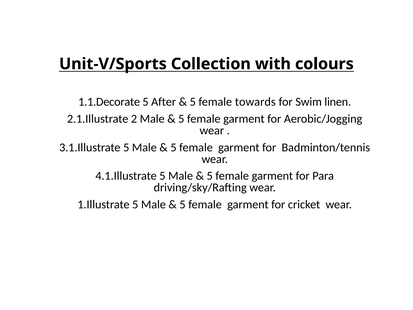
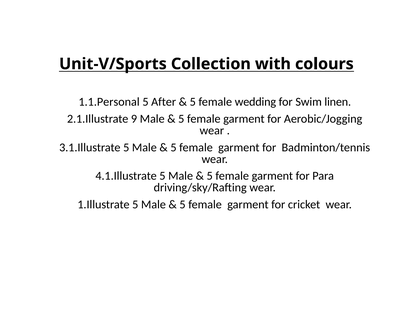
1.1.Decorate: 1.1.Decorate -> 1.1.Personal (109, 102)
towards: towards -> wedding (255, 102)
2: 2 -> 9 (134, 119)
